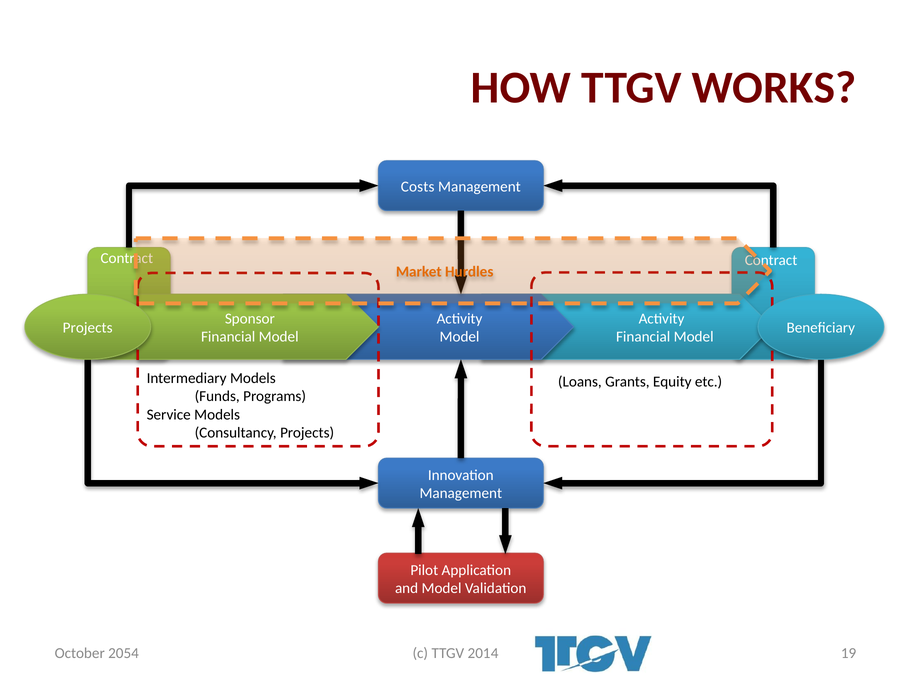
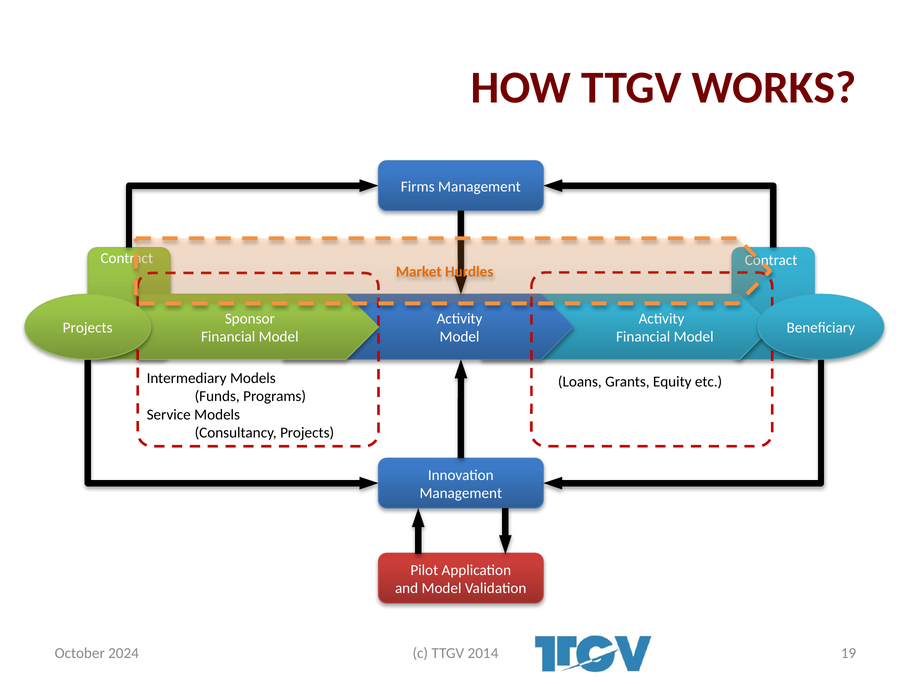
Costs: Costs -> Firms (418, 186)
2054: 2054 -> 2024 (124, 652)
